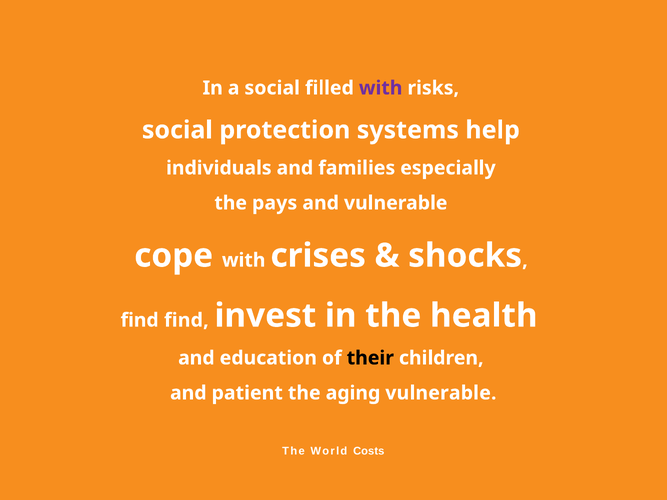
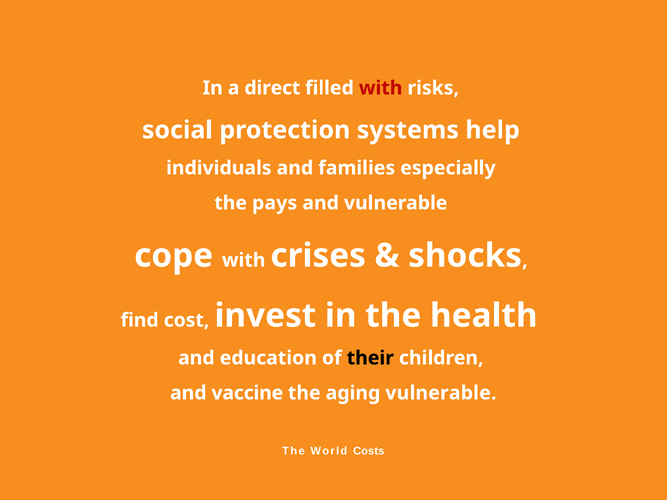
a social: social -> direct (272, 88)
with colour: purple -> red (381, 88)
find find: find -> cost (187, 320)
patient: patient -> vaccine (247, 393)
